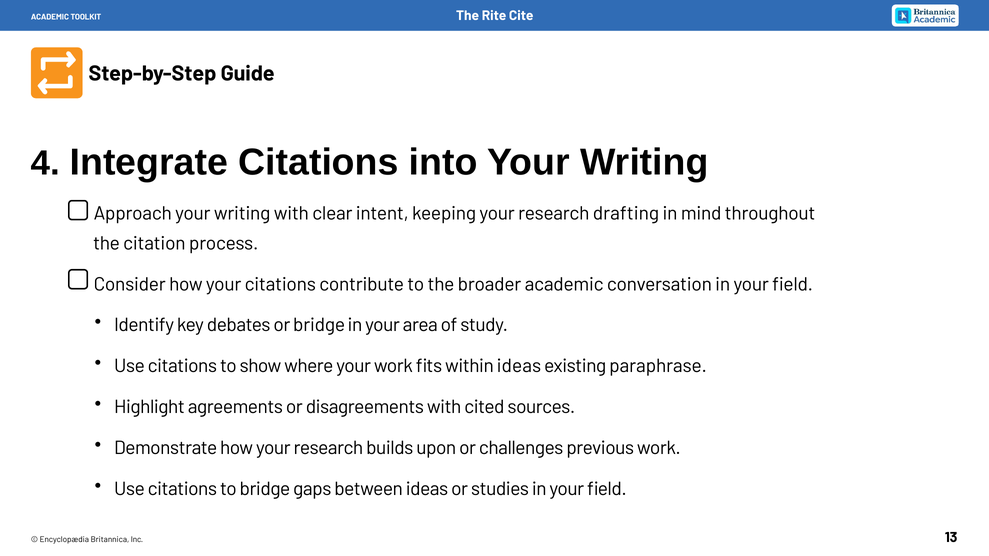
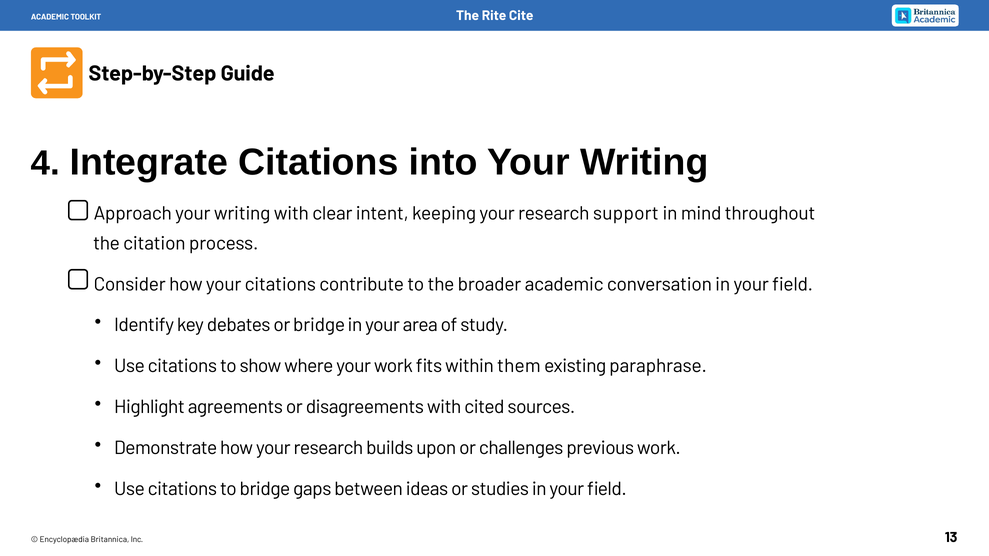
drafting: drafting -> support (626, 214)
within ideas: ideas -> them (519, 366)
